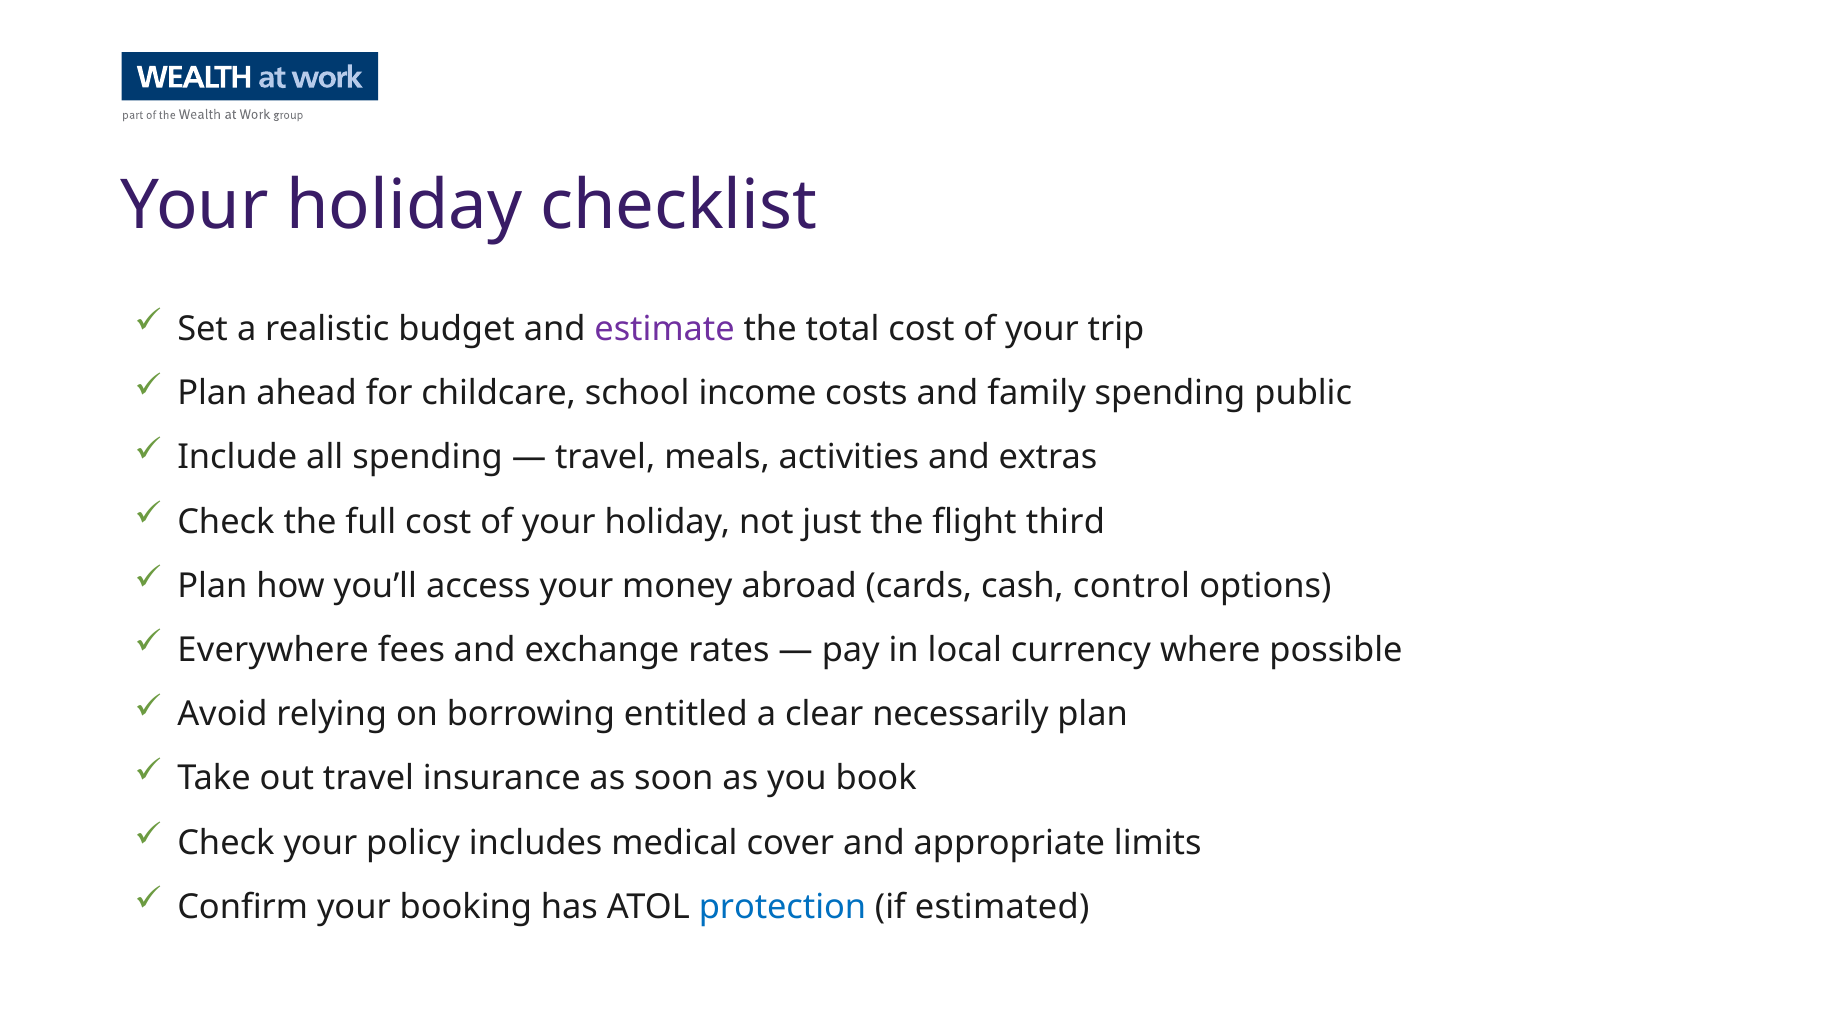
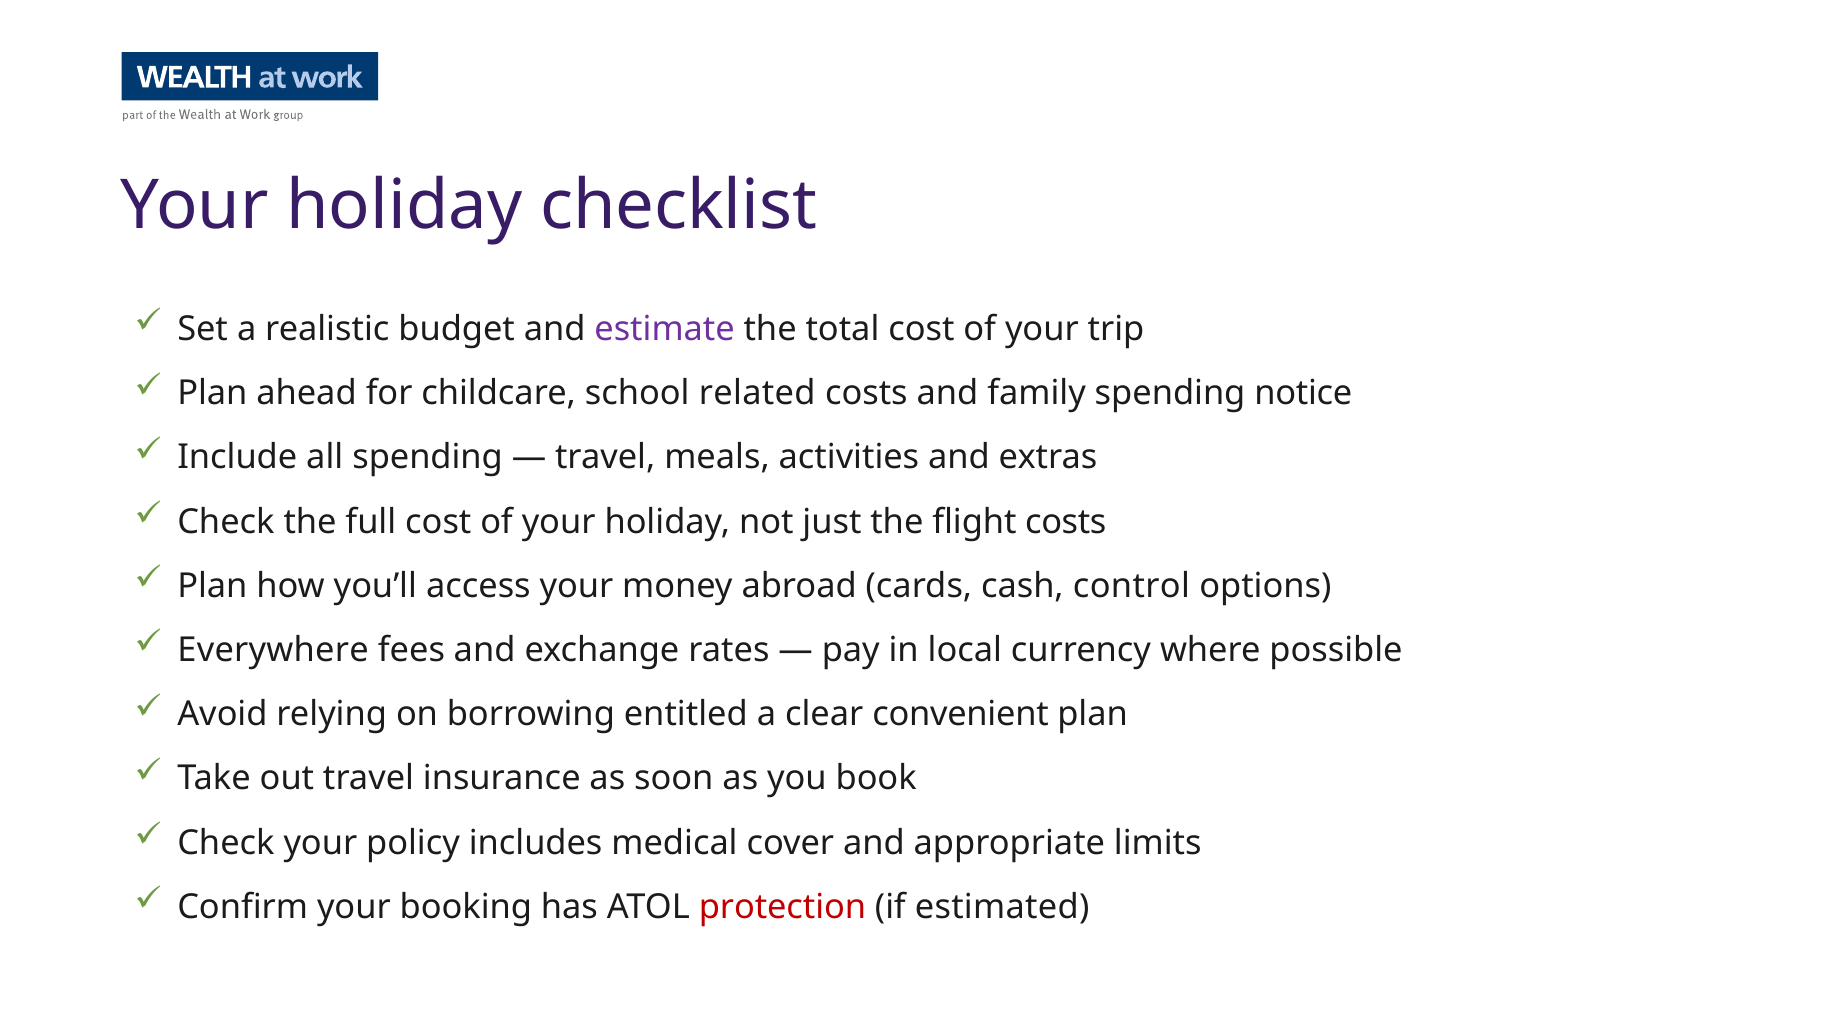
income: income -> related (757, 393)
public: public -> notice (1303, 393)
flight third: third -> costs (1066, 522)
necessarily: necessarily -> convenient (960, 714)
protection colour: blue -> red (782, 907)
